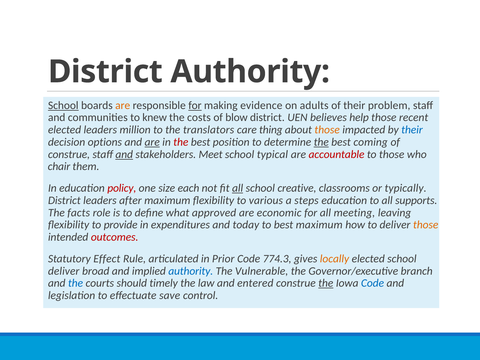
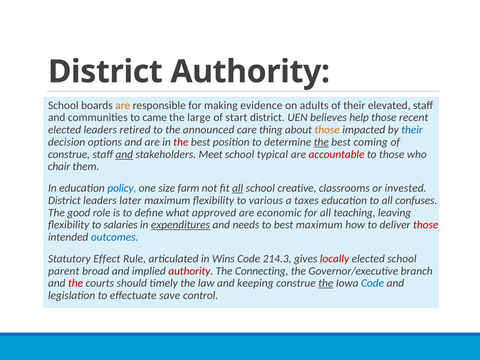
School underline: present -> none (63, 105)
for underline: present -> none (195, 105)
problem: problem -> elevated (389, 105)
knew: knew -> came (155, 118)
costs: costs -> large (199, 118)
blow: blow -> start (236, 118)
million: million -> retired (135, 130)
translators: translators -> announced (209, 130)
are underline: present -> none (152, 142)
policy colour: red -> blue (122, 188)
each: each -> farm (188, 188)
typically: typically -> invested (406, 188)
after: after -> later (130, 200)
steps: steps -> taxes (306, 200)
supports: supports -> confuses (416, 200)
facts: facts -> good (79, 213)
meeting: meeting -> teaching (354, 213)
provide: provide -> salaries (121, 225)
expenditures underline: none -> present (180, 225)
today: today -> needs (246, 225)
those colour: orange -> red (426, 225)
outcomes colour: red -> blue (115, 237)
Prior: Prior -> Wins (223, 259)
774.3: 774.3 -> 214.3 (277, 259)
locally colour: orange -> red (335, 259)
deliver: deliver -> parent (64, 271)
authority colour: blue -> red (191, 271)
Vulnerable: Vulnerable -> Connecting (262, 271)
the colour: blue -> red (76, 283)
entered: entered -> keeping (255, 283)
